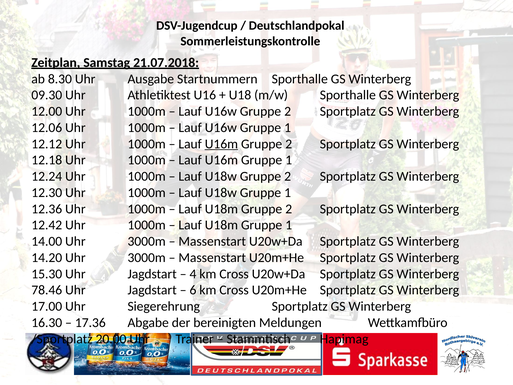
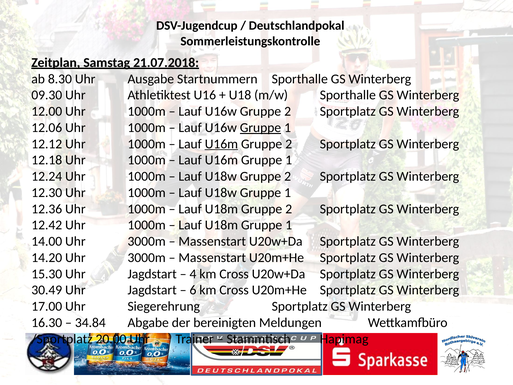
Gruppe underline: none -> present (260, 128)
78.46: 78.46 -> 30.49 (47, 290)
17.36: 17.36 -> 34.84 (90, 322)
